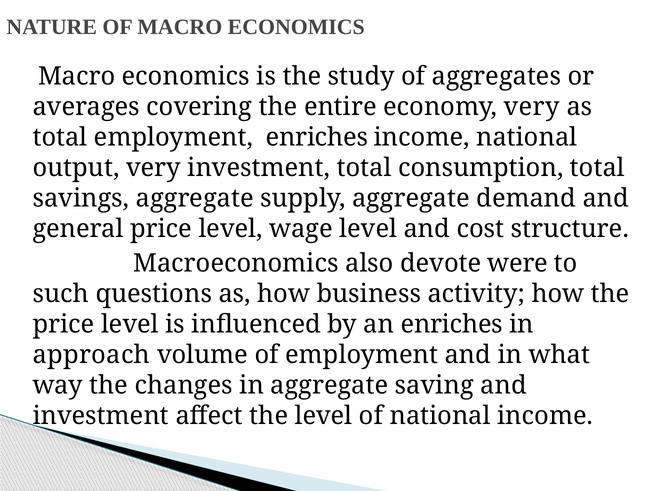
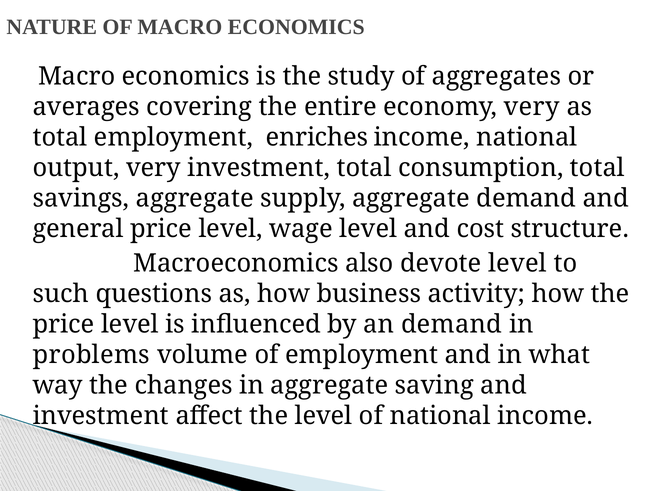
devote were: were -> level (517, 263)
an enriches: enriches -> demand (452, 324)
approach: approach -> problems (91, 355)
